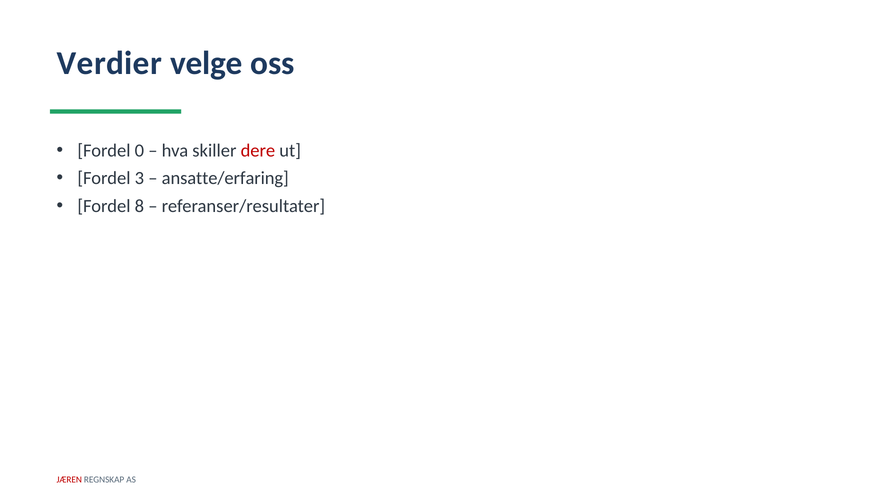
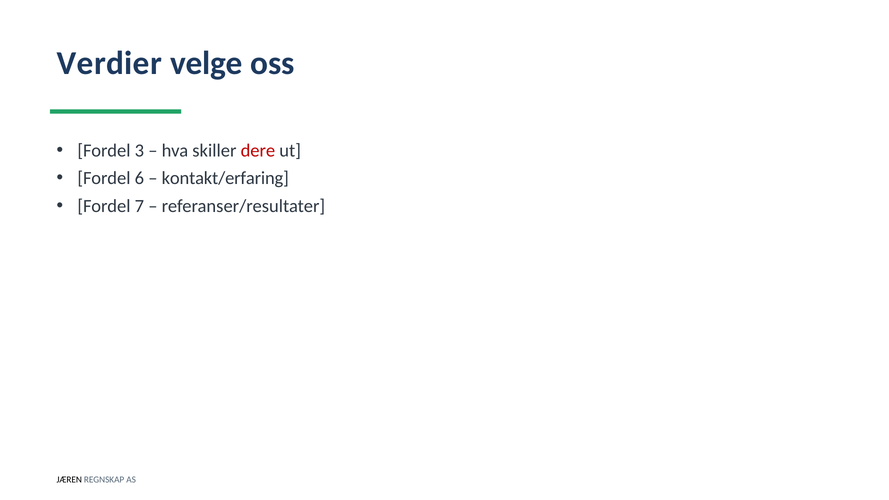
0: 0 -> 3 (139, 151)
3: 3 -> 6 (139, 178)
ansatte/erfaring: ansatte/erfaring -> kontakt/erfaring (225, 178)
8: 8 -> 7 (139, 206)
JÆREN colour: red -> black (69, 480)
